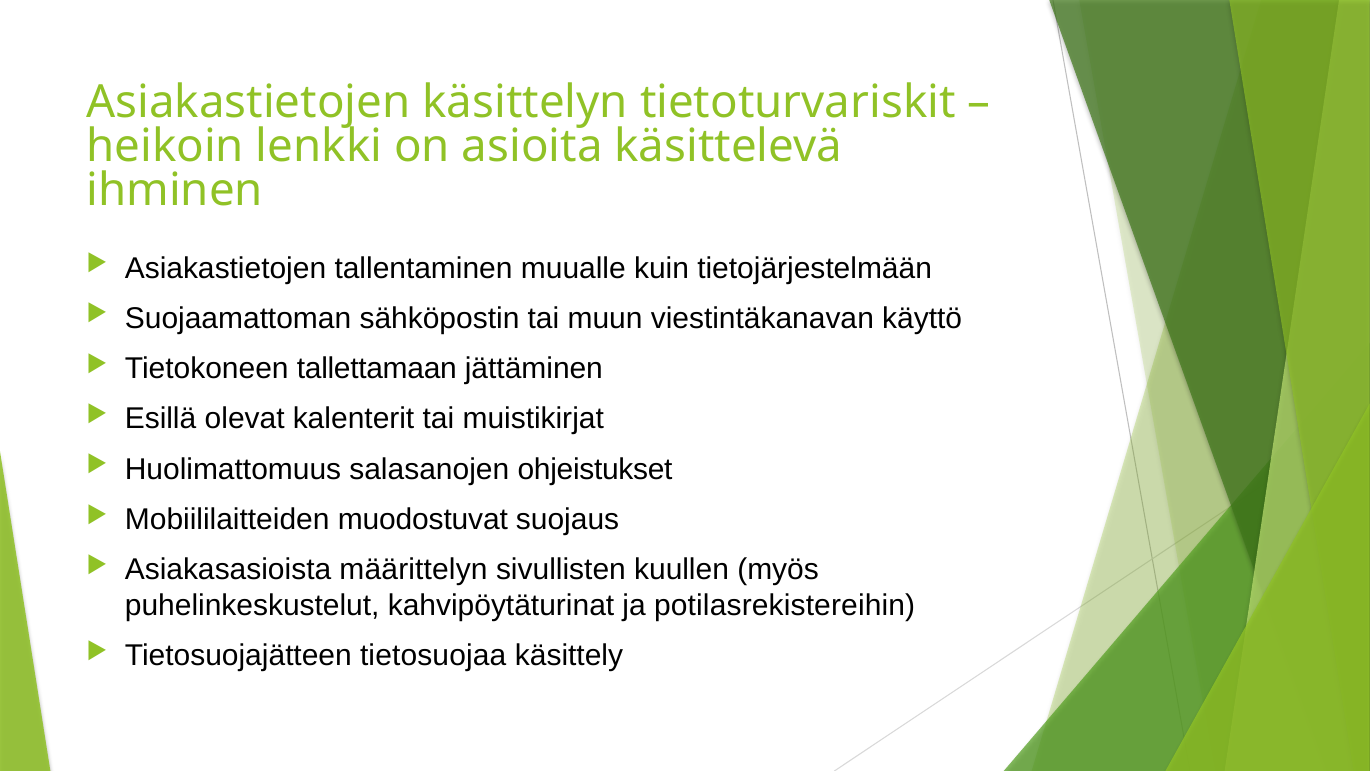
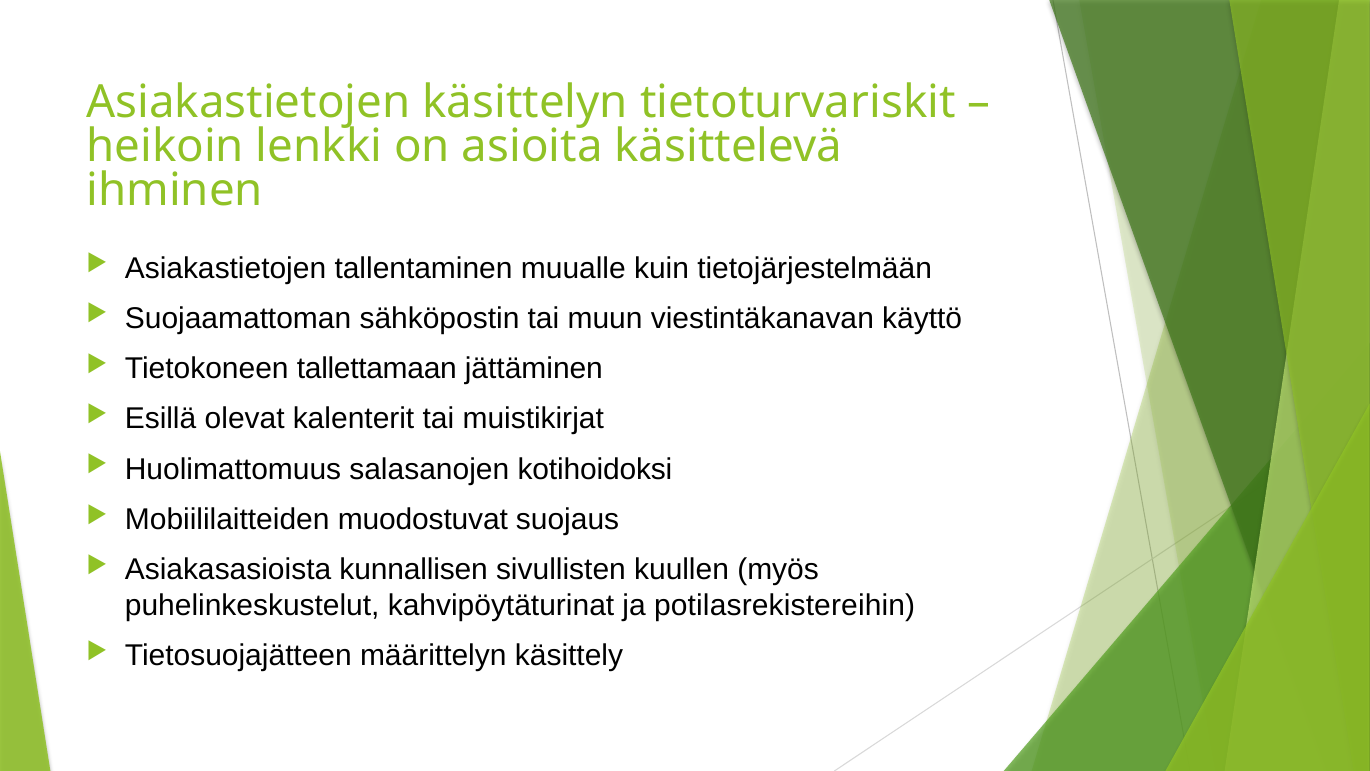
ohjeistukset: ohjeistukset -> kotihoidoksi (595, 469)
määrittelyn: määrittelyn -> kunnallisen (414, 569)
tietosuojaa: tietosuojaa -> määrittelyn (433, 656)
